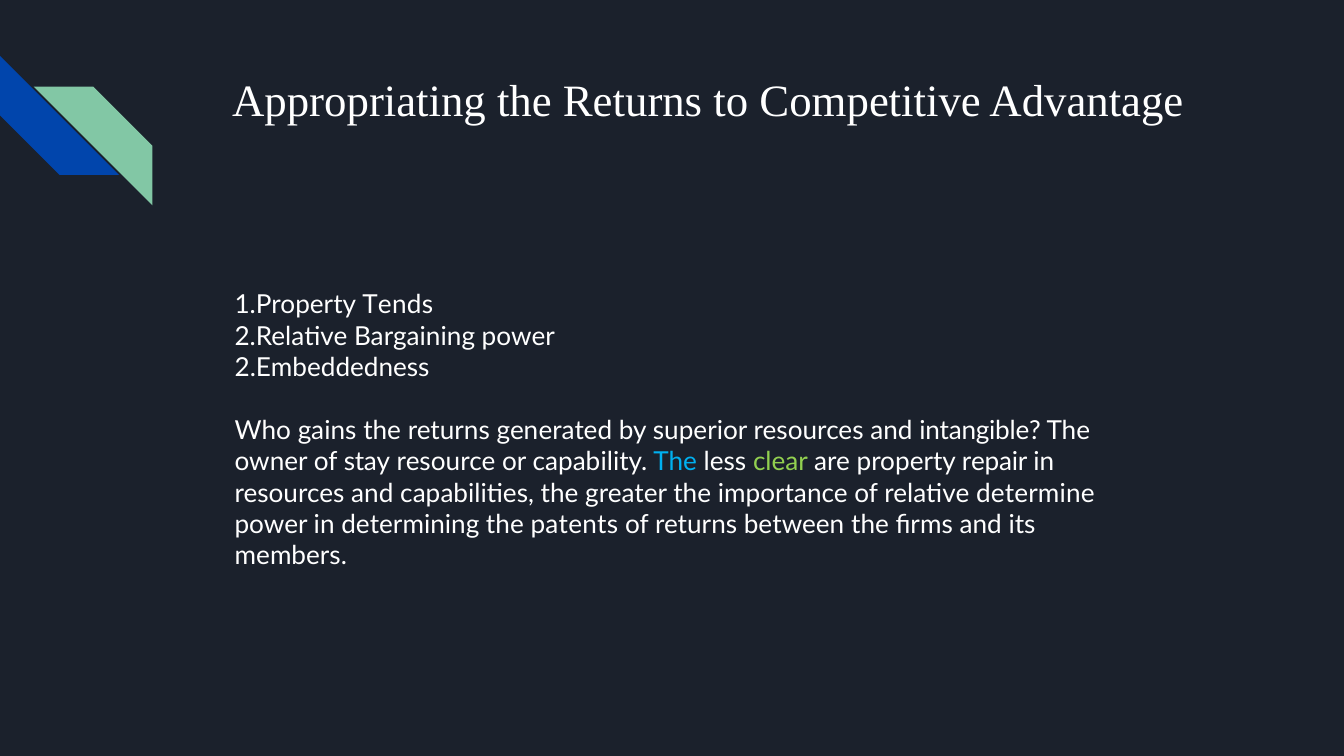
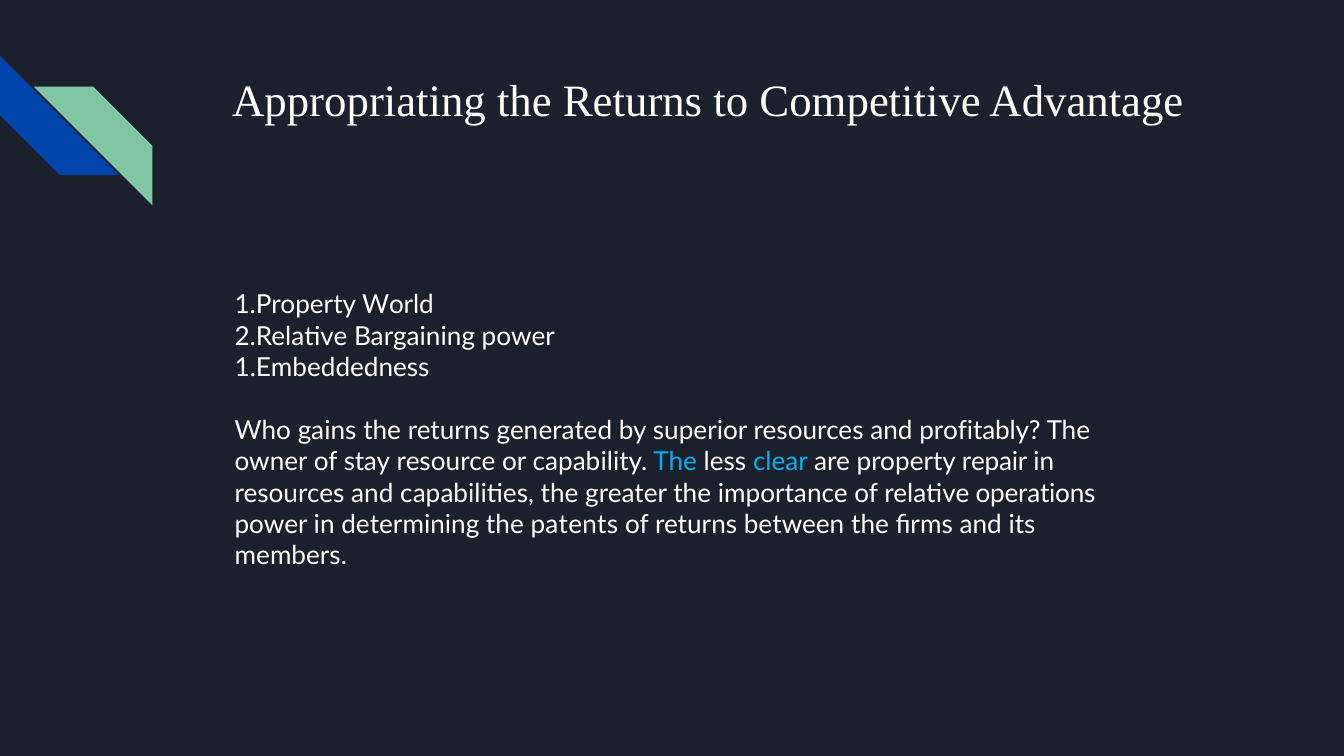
Tends: Tends -> World (398, 305)
2.Embeddedness: 2.Embeddedness -> 1.Embeddedness (332, 368)
intangible: intangible -> profitably (980, 431)
clear colour: light green -> light blue (780, 462)
determine: determine -> operations (1036, 494)
